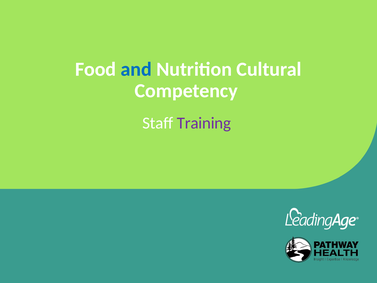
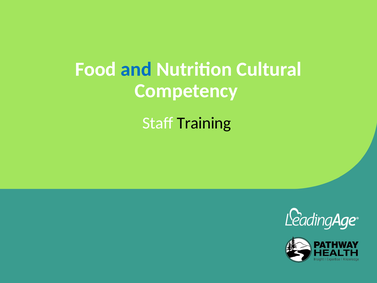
Training colour: purple -> black (204, 123)
